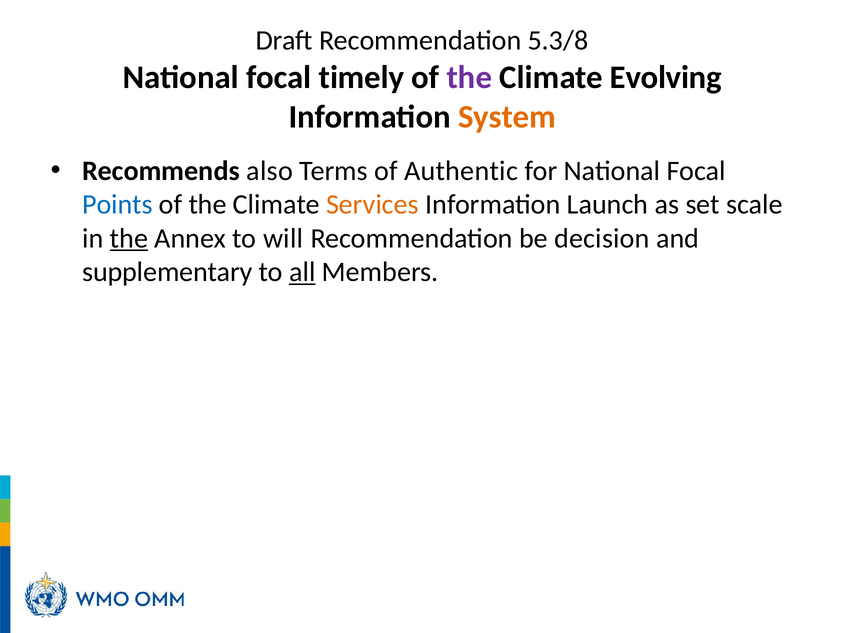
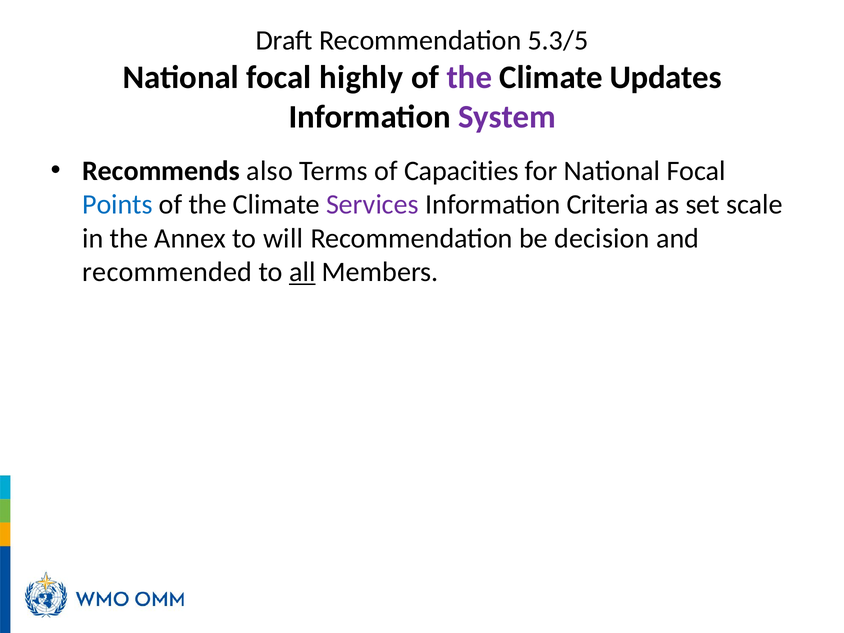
5.3/8: 5.3/8 -> 5.3/5 (558, 41)
timely: timely -> highly (361, 78)
Evolving: Evolving -> Updates (666, 78)
System colour: orange -> purple (507, 117)
Authentic: Authentic -> Capacities (461, 171)
Services colour: orange -> purple (372, 205)
Launch: Launch -> Criteria (608, 205)
the underline: present -> none (129, 238)
supplementary: supplementary -> recommended (167, 272)
